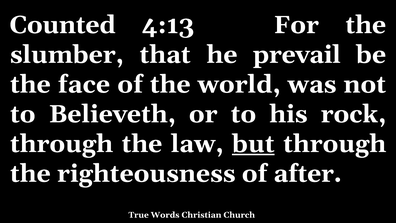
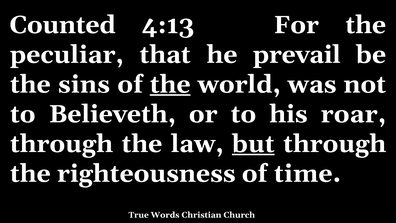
slumber: slumber -> peculiar (67, 55)
face: face -> sins (84, 84)
the underline: none -> present (170, 84)
rock: rock -> roar (353, 114)
after: after -> time (307, 173)
